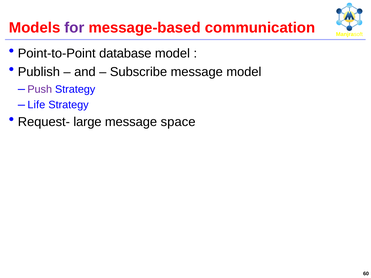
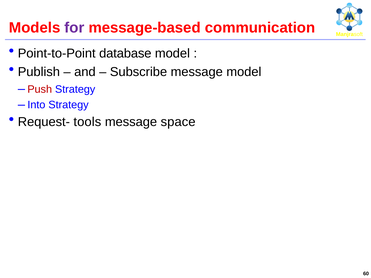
Push colour: purple -> red (40, 89)
Life: Life -> Into (36, 105)
large: large -> tools (87, 122)
